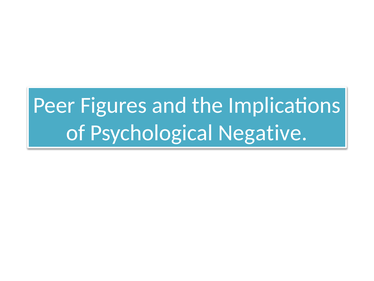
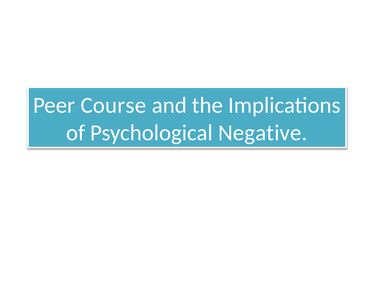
Figures: Figures -> Course (113, 105)
